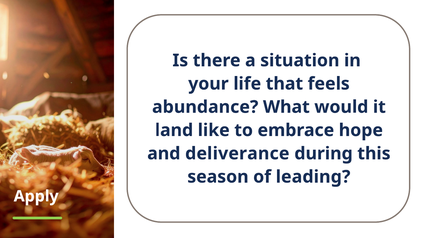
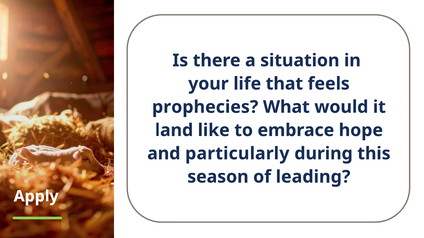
abundance: abundance -> prophecies (205, 107)
deliverance: deliverance -> particularly (237, 154)
